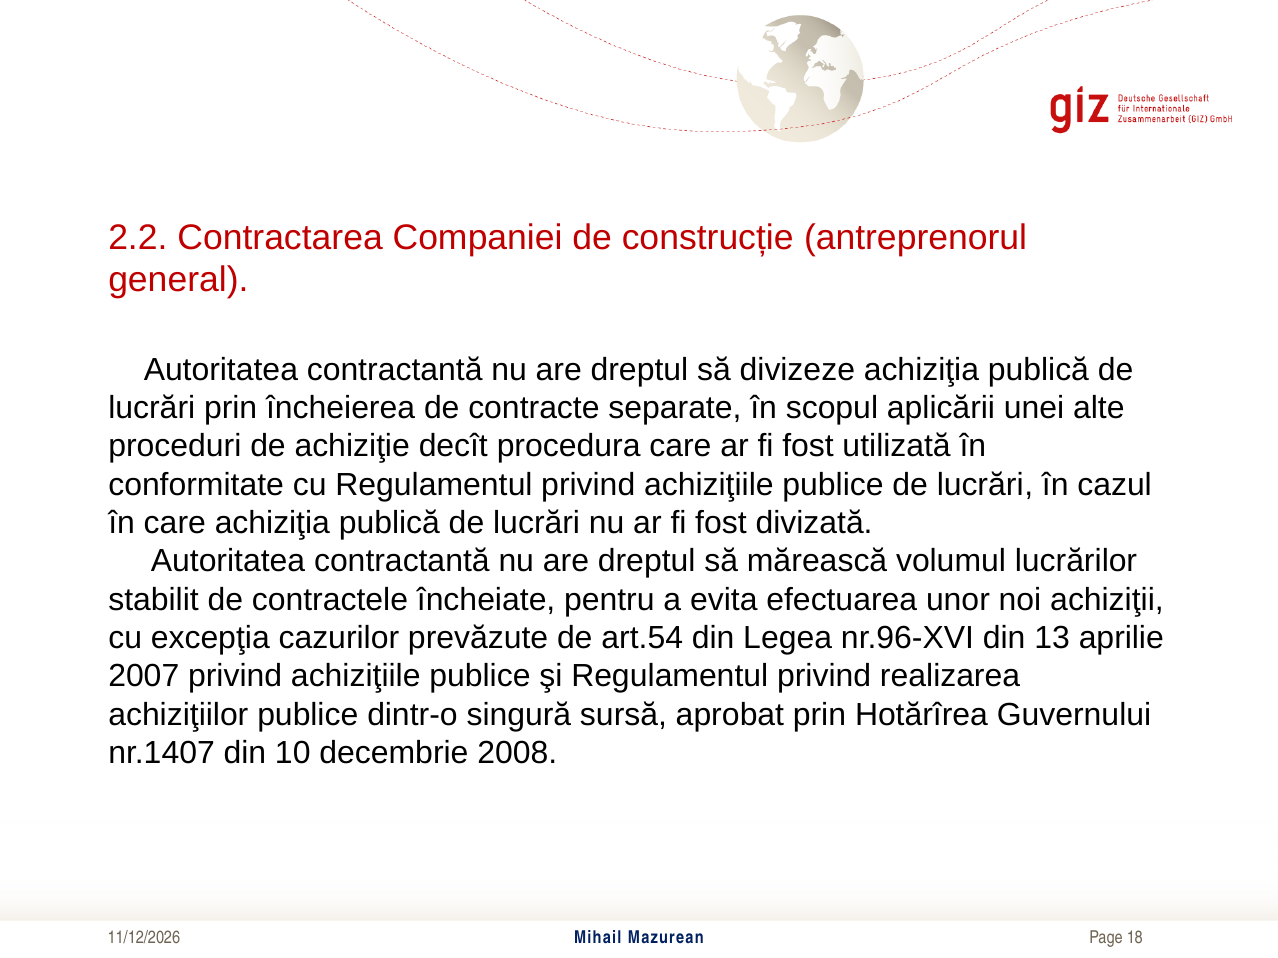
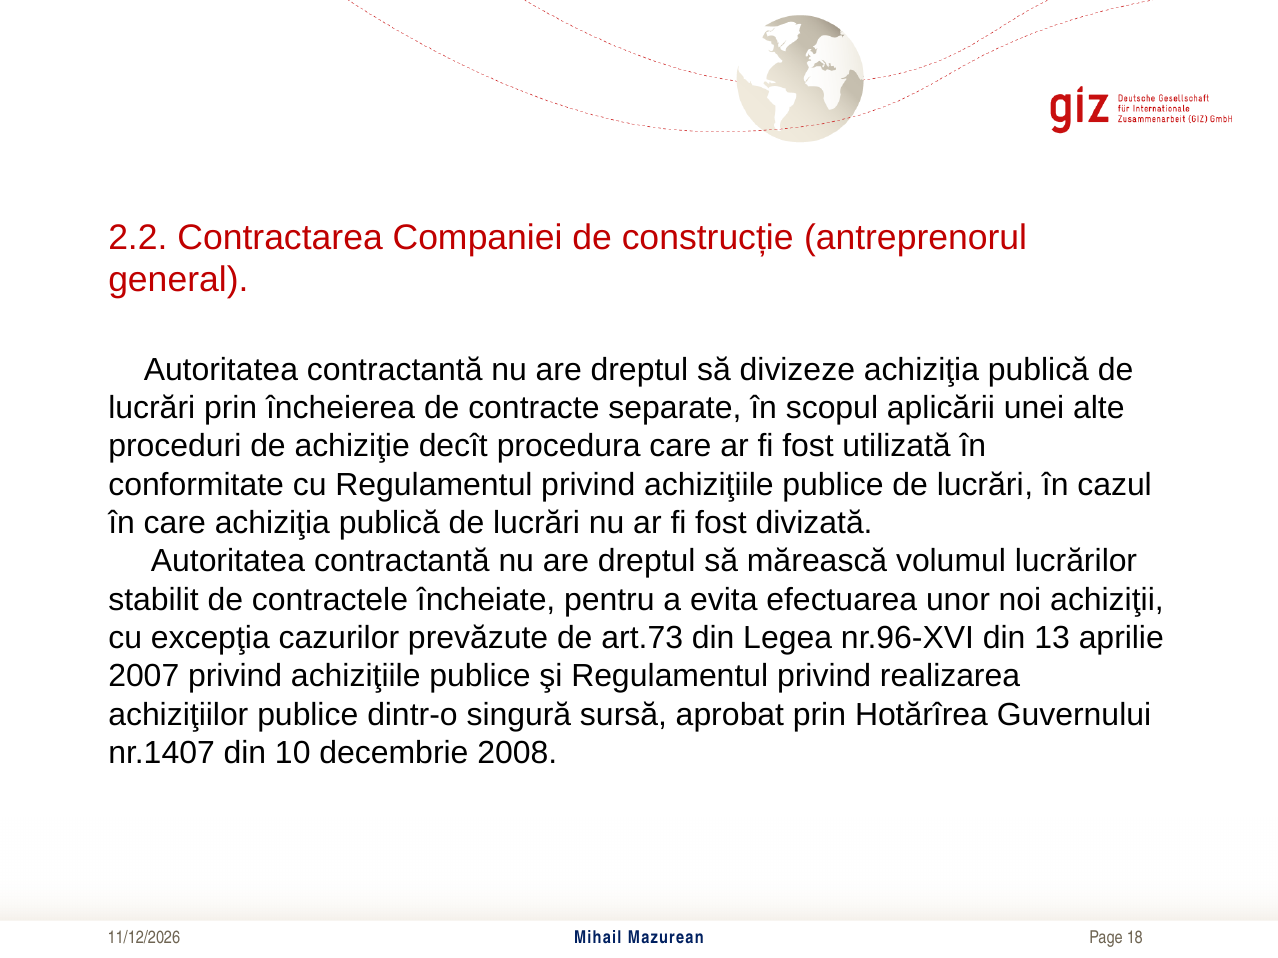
art.54: art.54 -> art.73 (642, 638)
